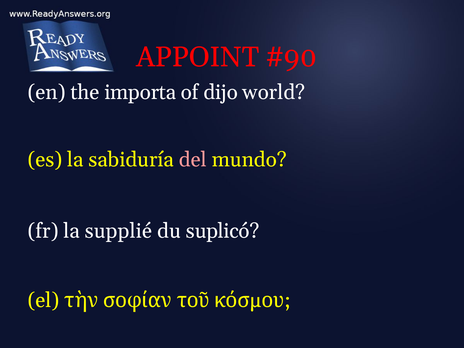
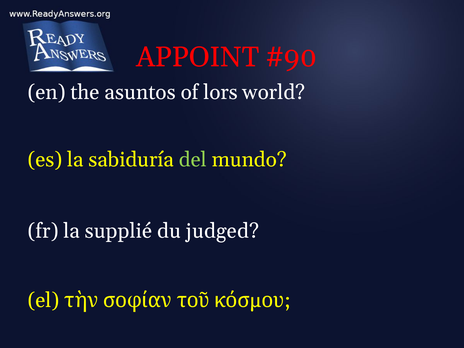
importa: importa -> asuntos (140, 92)
dijo: dijo -> lors (221, 92)
del colour: pink -> light green (193, 160)
suplicó: suplicó -> judged (222, 231)
